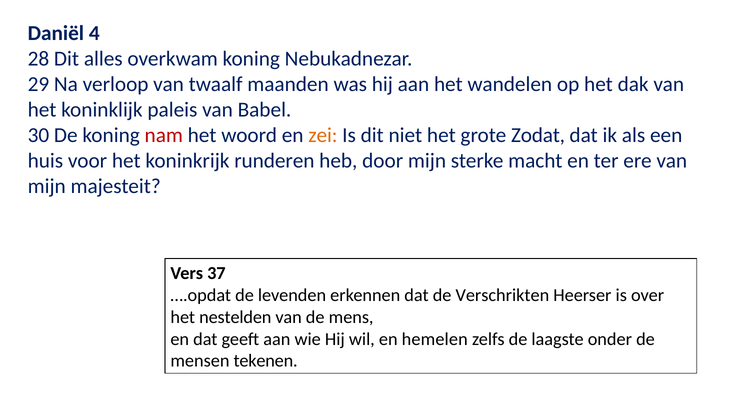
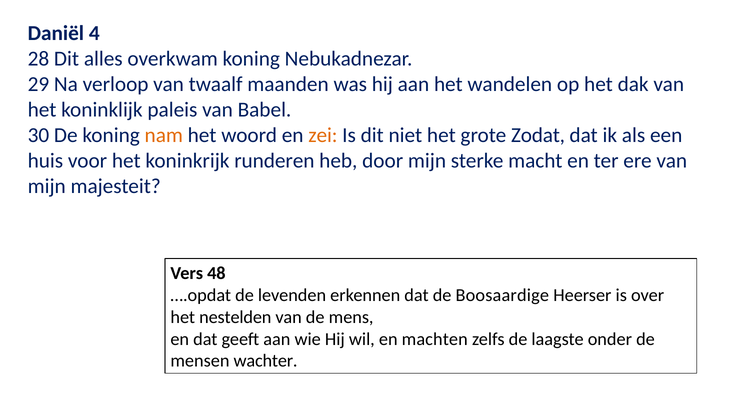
nam colour: red -> orange (164, 135)
37: 37 -> 48 (216, 274)
Verschrikten: Verschrikten -> Boosaardige (502, 296)
hemelen: hemelen -> machten (435, 340)
tekenen: tekenen -> wachter (266, 361)
